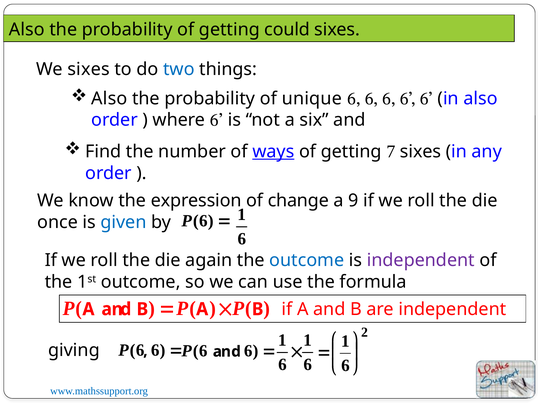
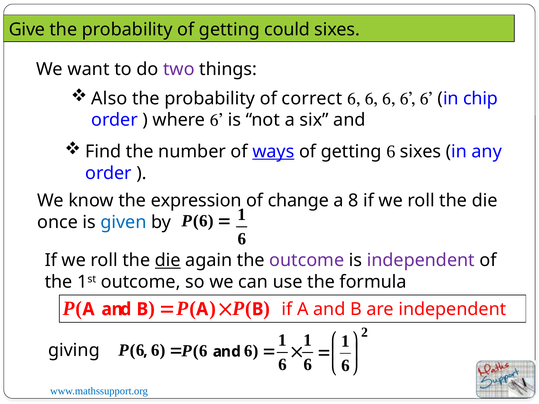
Also: Also -> Give (27, 30)
We sixes: sixes -> want (89, 69)
two colour: blue -> purple (179, 69)
unique: unique -> correct (312, 99)
in also: also -> chip (481, 99)
getting 7: 7 -> 6 (391, 152)
9: 9 -> 8 (353, 201)
die underline: none -> present (168, 260)
outcome colour: blue -> purple (307, 260)
